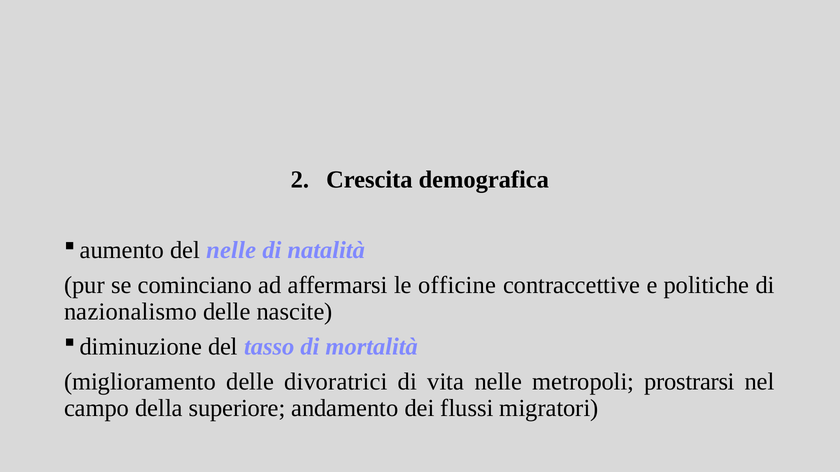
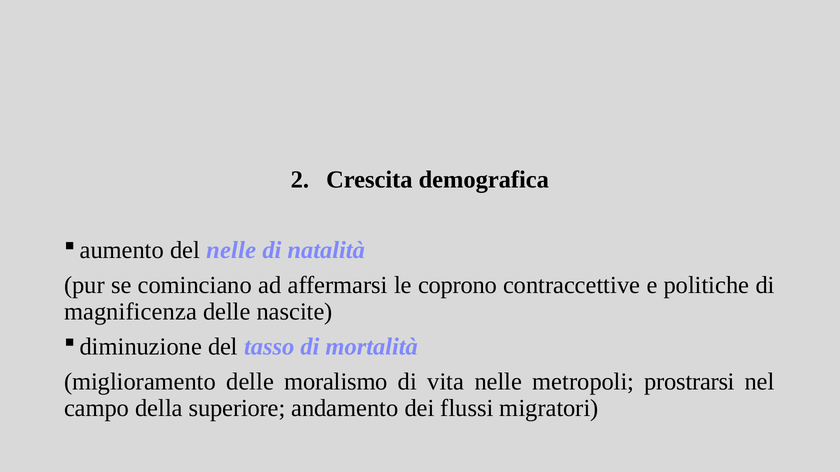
officine: officine -> coprono (458, 286)
nazionalismo: nazionalismo -> magnificenza (130, 312)
divoratrici: divoratrici -> moralismo (336, 382)
